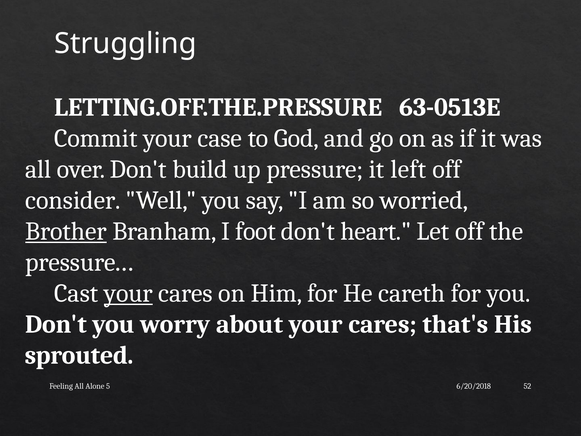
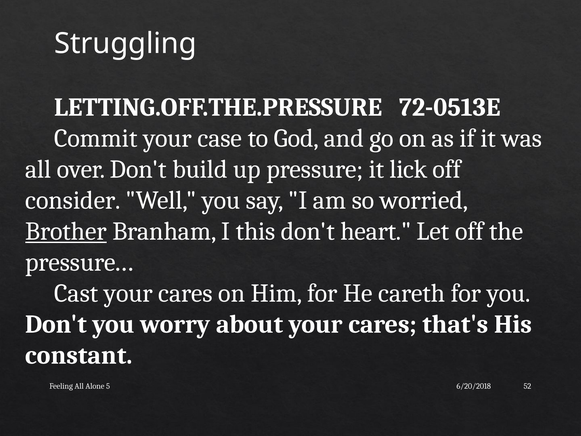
63-0513E: 63-0513E -> 72-0513E (450, 107)
left: left -> lick (409, 169)
foot: foot -> this (256, 231)
your underline: present -> none (128, 293)
sprouted: sprouted -> constant (79, 355)
